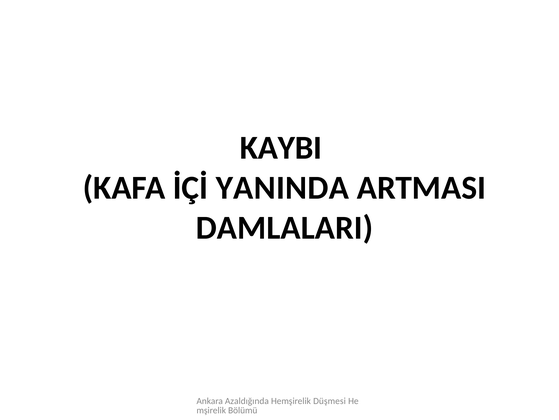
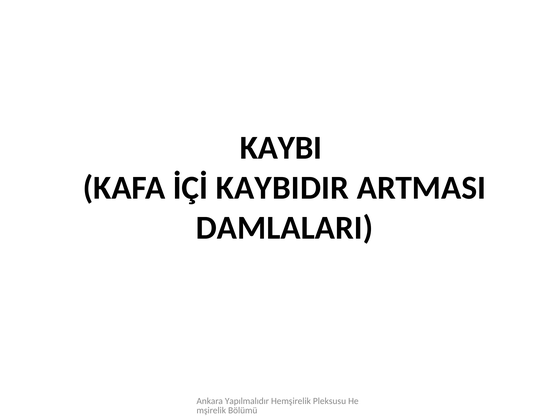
YANINDA: YANINDA -> KAYBIDIR (282, 187)
Azaldığında: Azaldığında -> Yapılmalıdır (247, 400)
Düşmesi: Düşmesi -> Pleksusu (330, 400)
